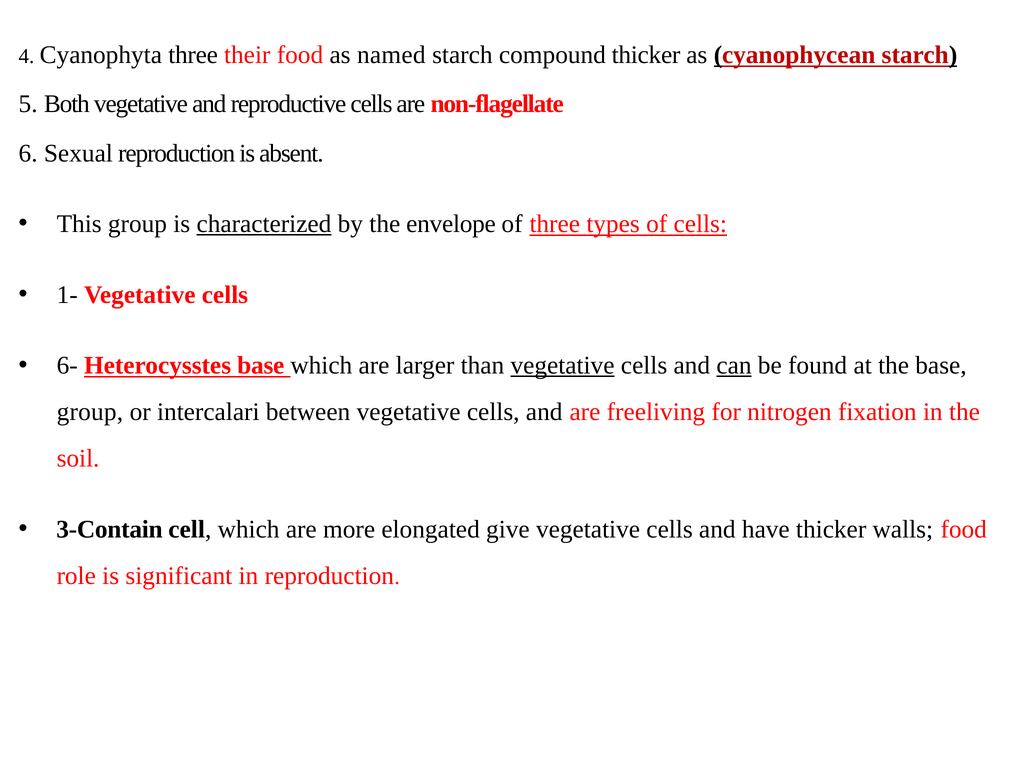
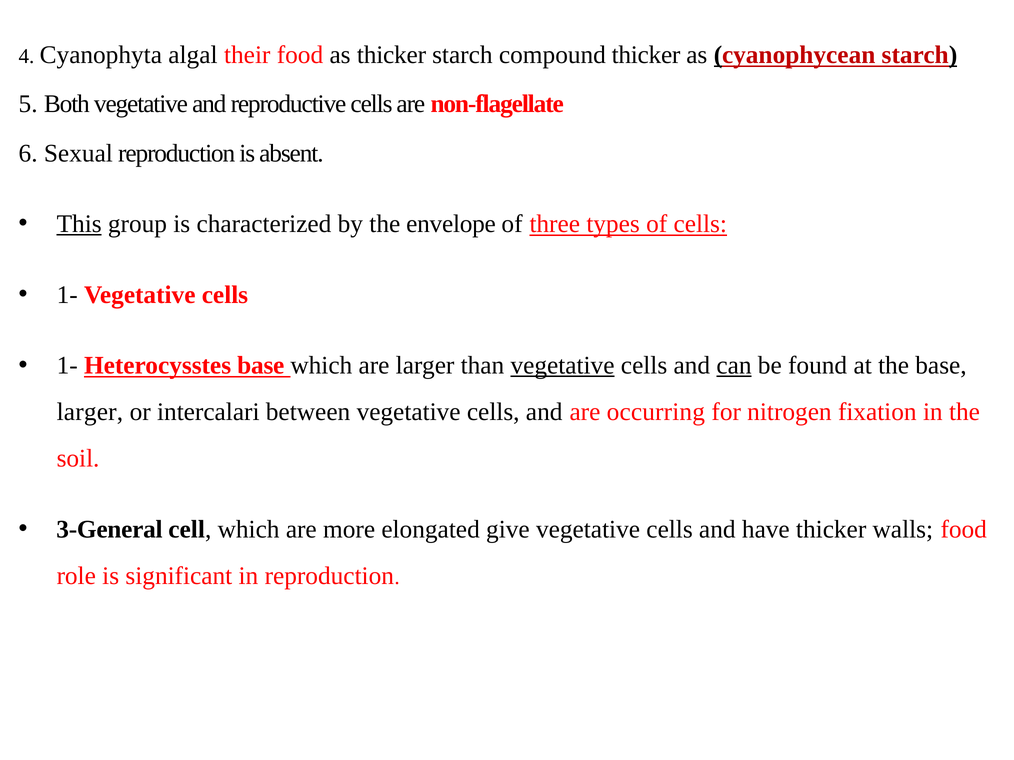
Cyanophyta three: three -> algal (193, 55)
as named: named -> thicker (392, 55)
This underline: none -> present (79, 224)
characterized underline: present -> none (264, 224)
6-: 6- -> 1- (67, 366)
group: group -> larger (90, 412)
freeliving: freeliving -> occurring (656, 412)
3-Contain: 3-Contain -> 3-General (109, 530)
